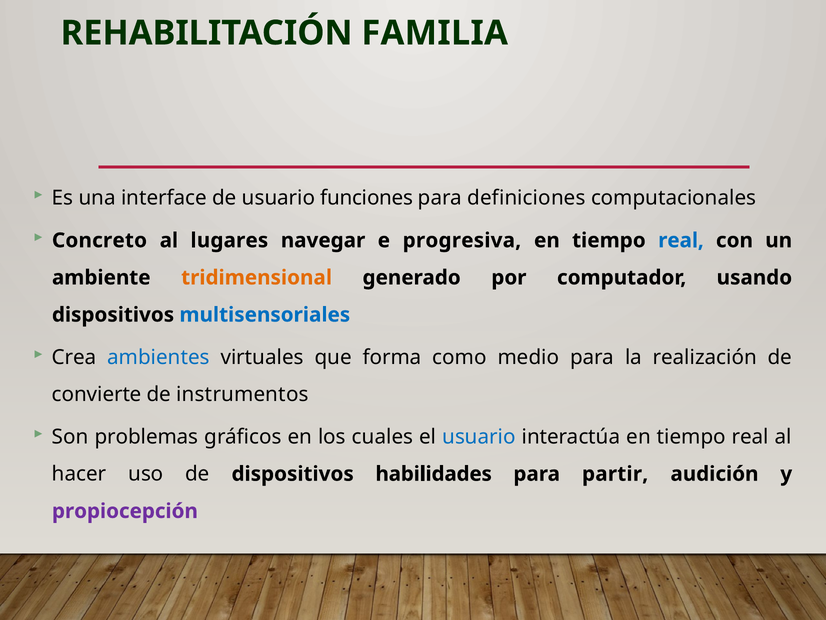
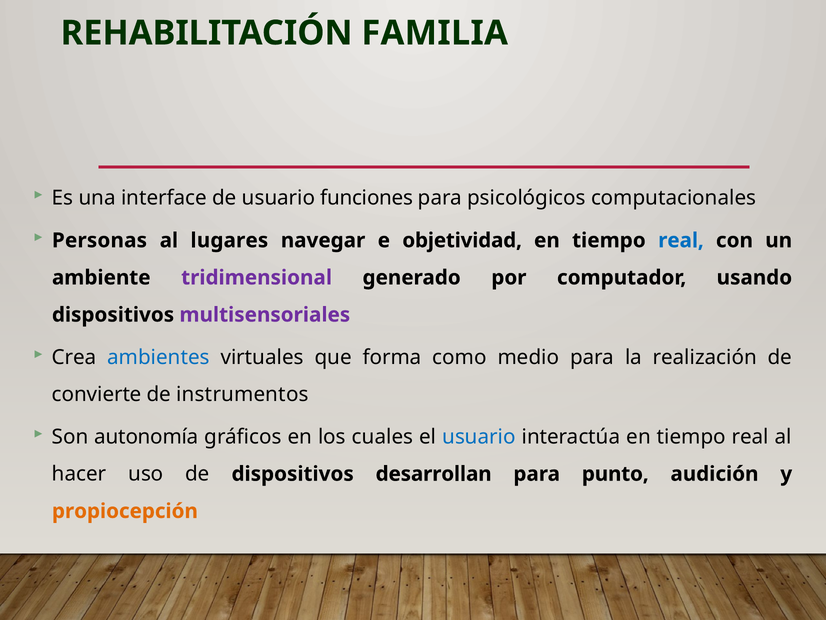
definiciones: definiciones -> psicológicos (526, 198)
Concreto: Concreto -> Personas (99, 240)
progresiva: progresiva -> objetividad (462, 240)
tridimensional colour: orange -> purple (257, 277)
multisensoriales colour: blue -> purple (265, 315)
problemas: problemas -> autonomía (147, 436)
habilidades: habilidades -> desarrollan (434, 474)
partir: partir -> punto (615, 474)
propiocepción colour: purple -> orange (125, 511)
